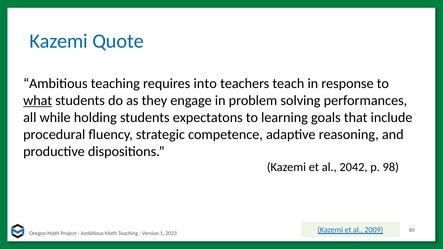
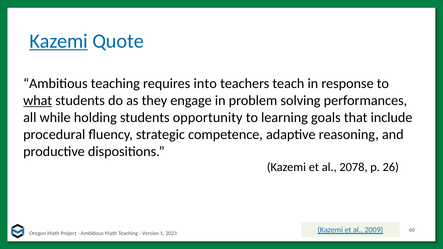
Kazemi underline: none -> present (59, 41)
expectatons: expectatons -> opportunity (208, 118)
2042: 2042 -> 2078 (353, 167)
98: 98 -> 26 (391, 167)
